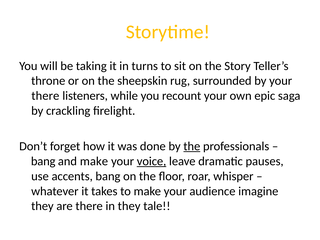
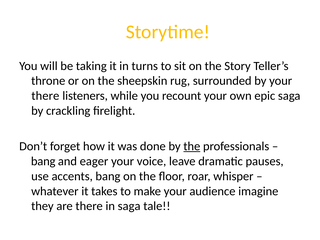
and make: make -> eager (94, 161)
voice underline: present -> none (152, 161)
in they: they -> saga (129, 206)
